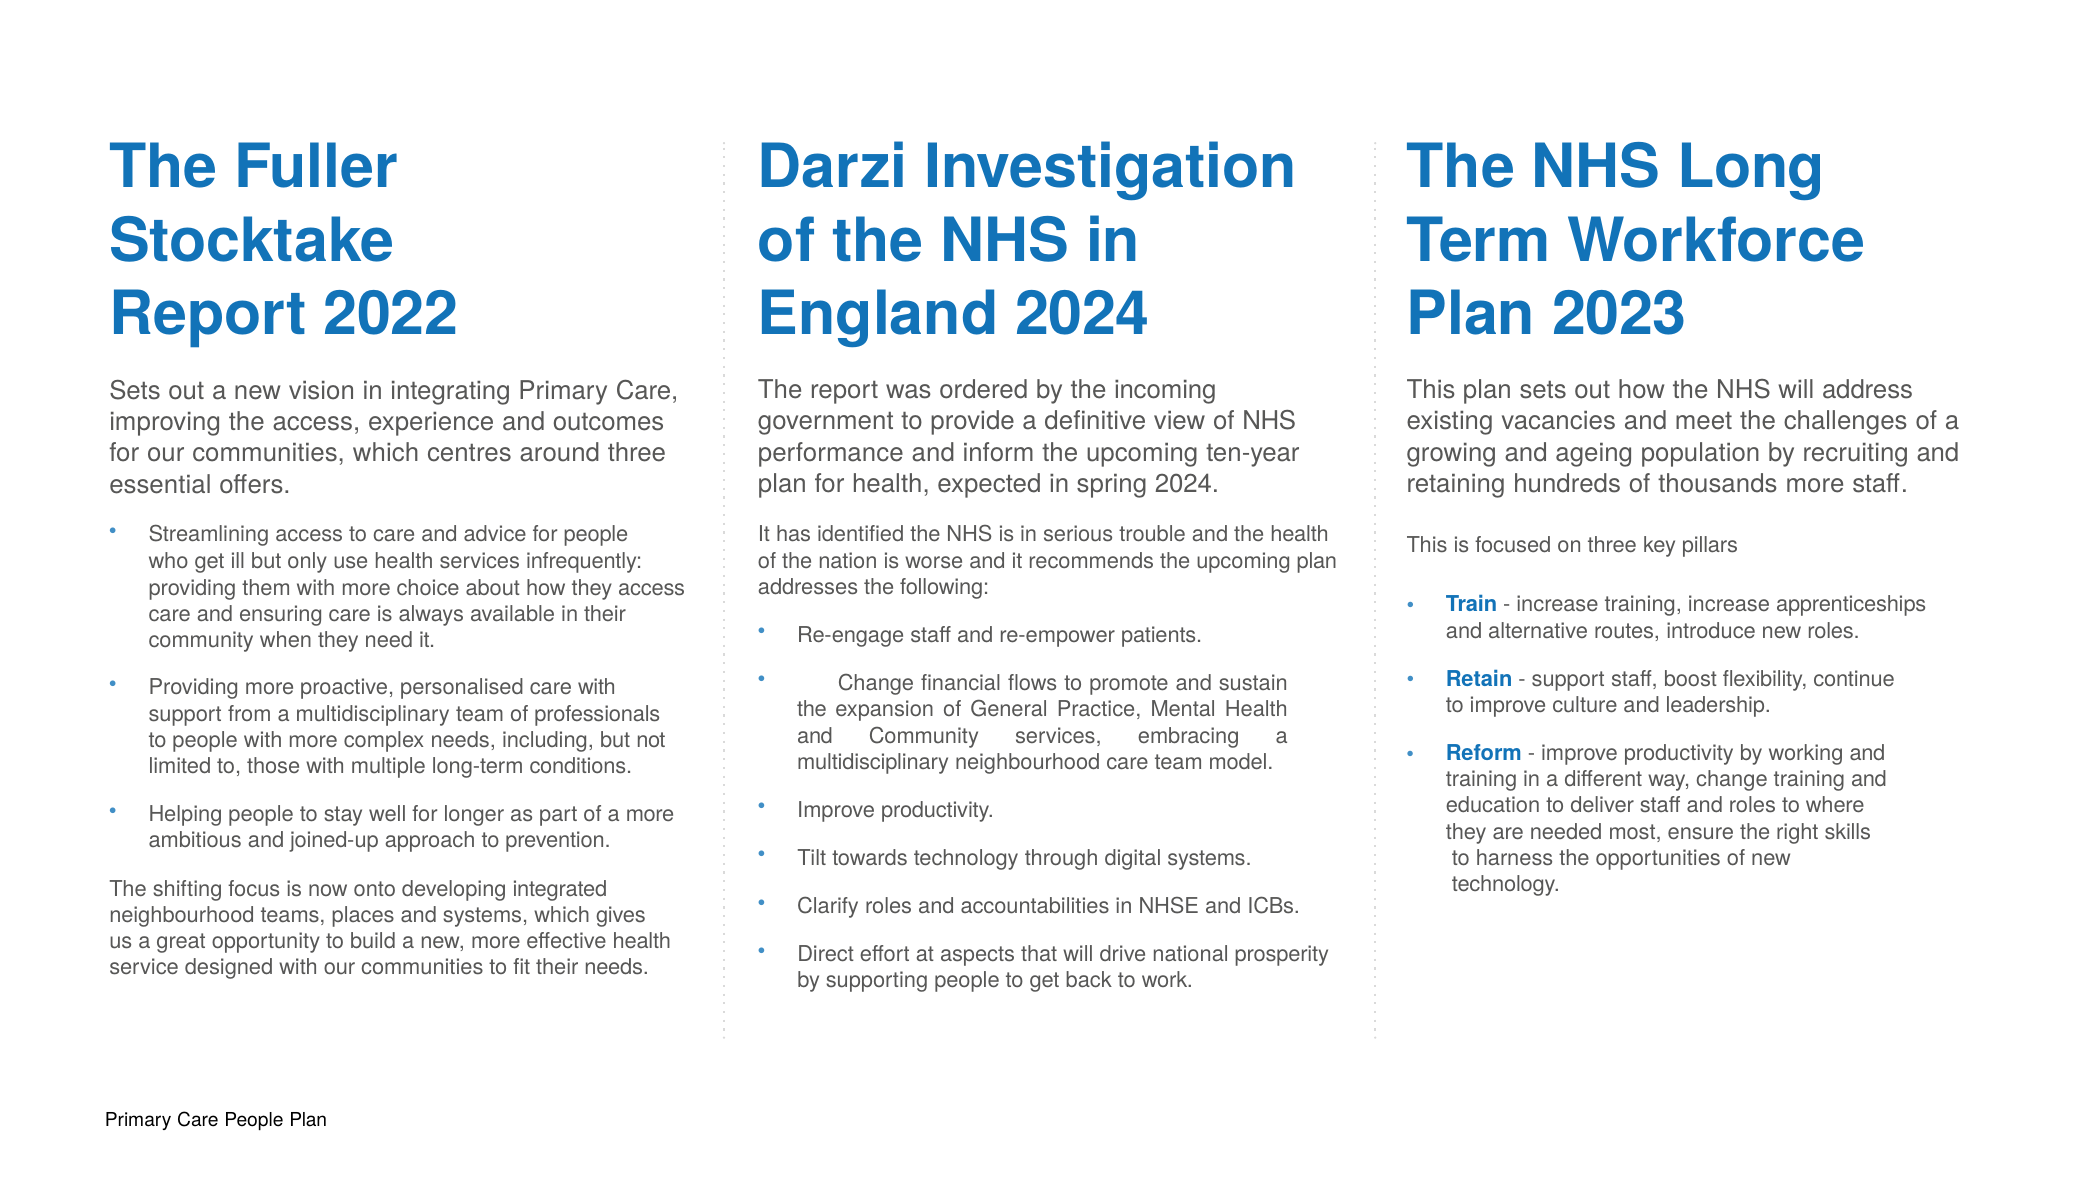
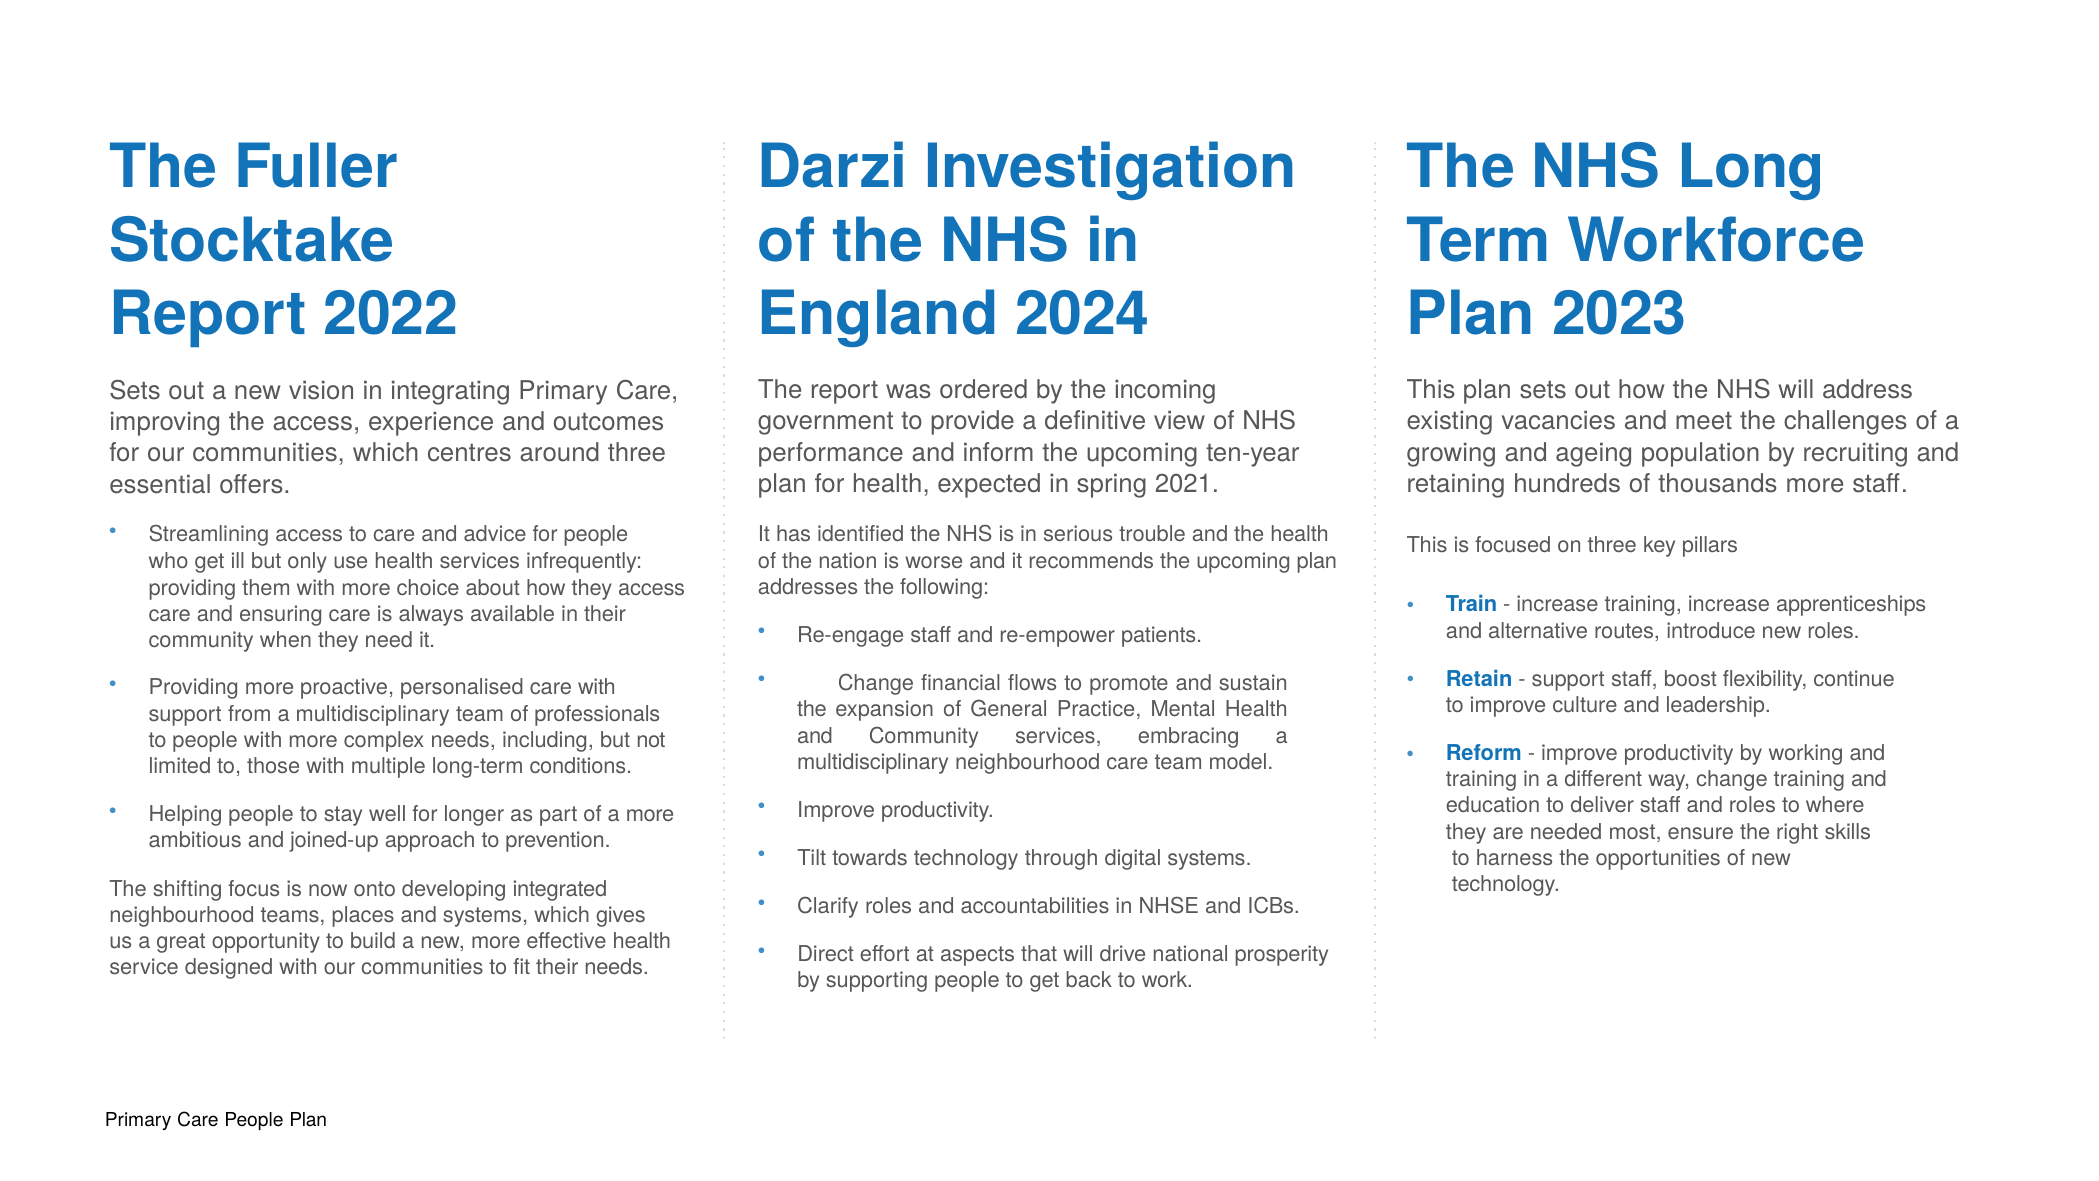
spring 2024: 2024 -> 2021 (1187, 484)
